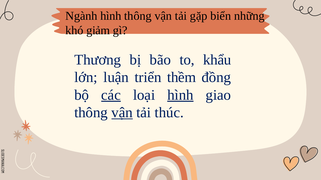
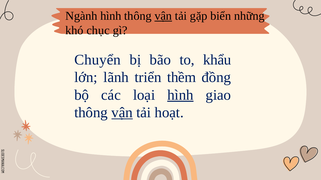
vận underline: none -> present (163, 16)
giảm: giảm -> chục (98, 31)
Thương: Thương -> Chuyển (98, 60)
luận: luận -> lãnh (116, 78)
các underline: present -> none (111, 95)
thúc: thúc -> hoạt (169, 113)
